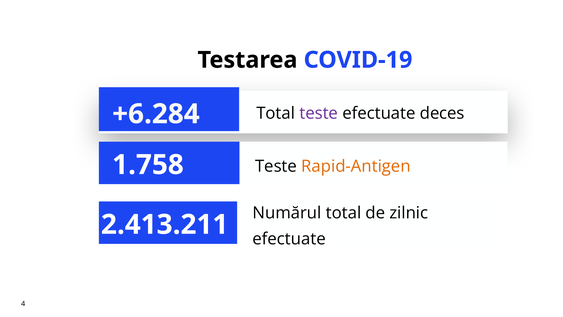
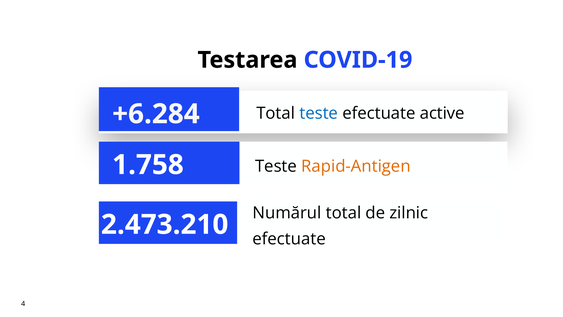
teste colour: purple -> blue (319, 113)
deces: deces -> active (442, 113)
2.413.211: 2.413.211 -> 2.473.210 (165, 224)
